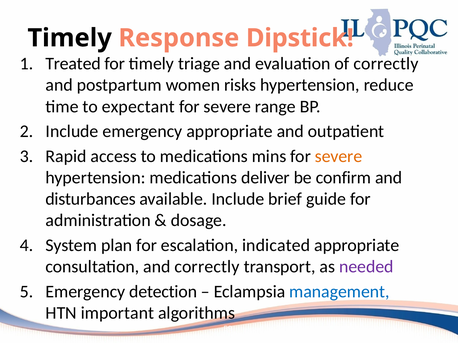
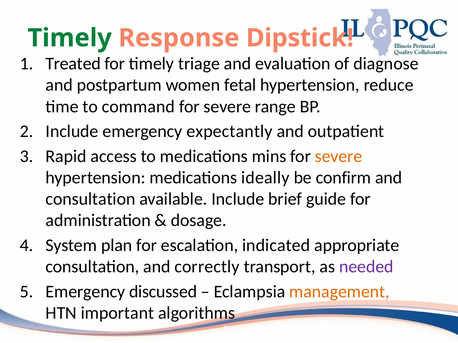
Timely colour: black -> green (70, 38)
of correctly: correctly -> diagnose (386, 64)
risks: risks -> fetal (240, 85)
expectant: expectant -> command (138, 107)
emergency appropriate: appropriate -> expectantly (229, 132)
deliver: deliver -> ideally (265, 178)
disturbances: disturbances -> consultation (91, 199)
detection: detection -> discussed (163, 292)
management colour: blue -> orange (339, 292)
